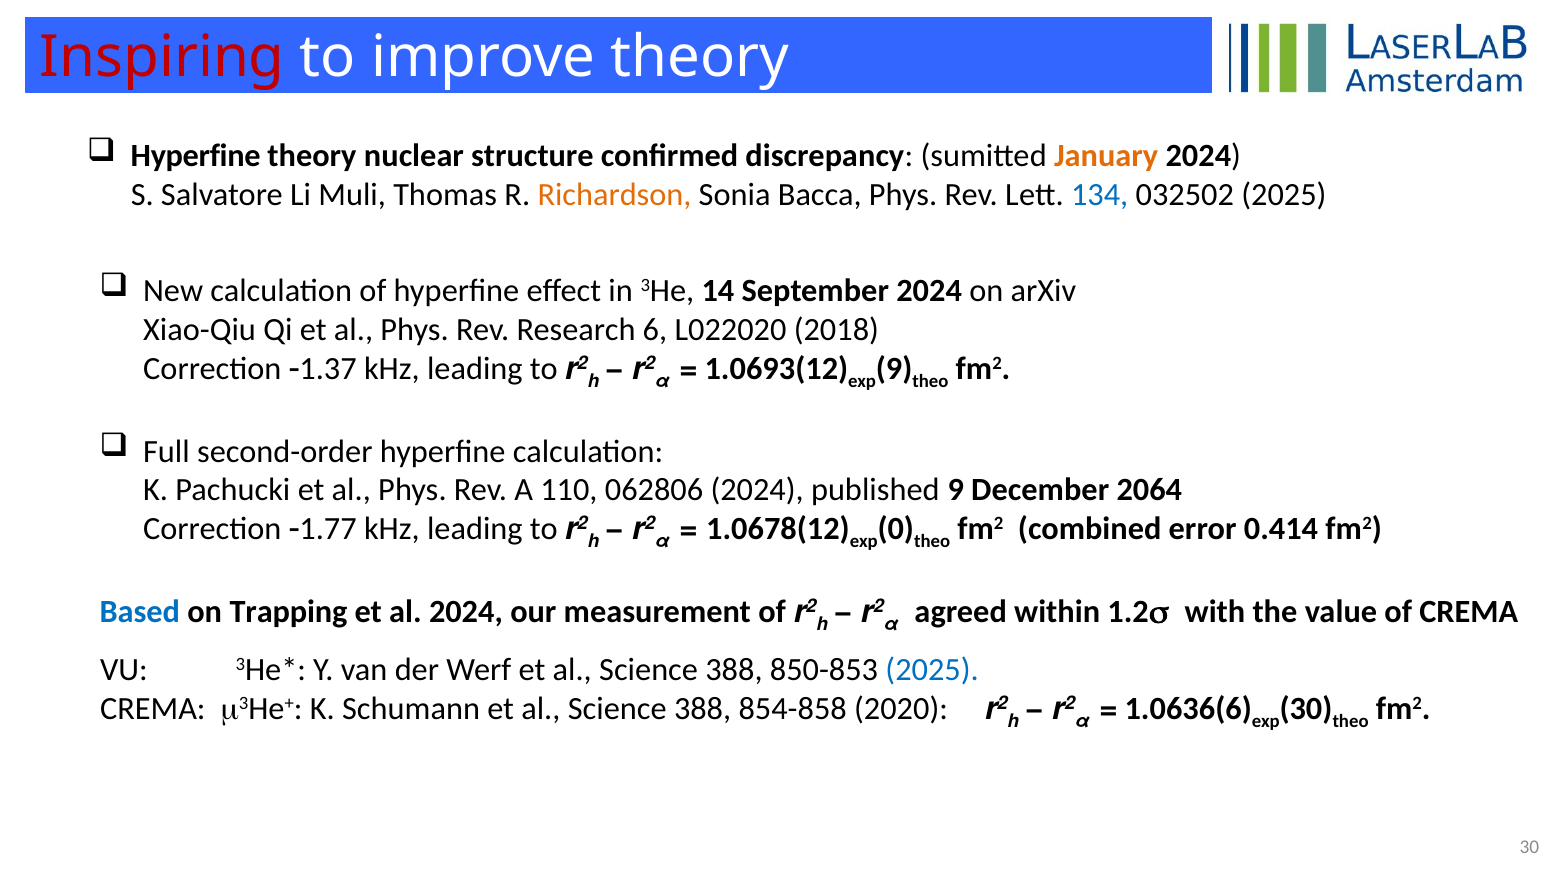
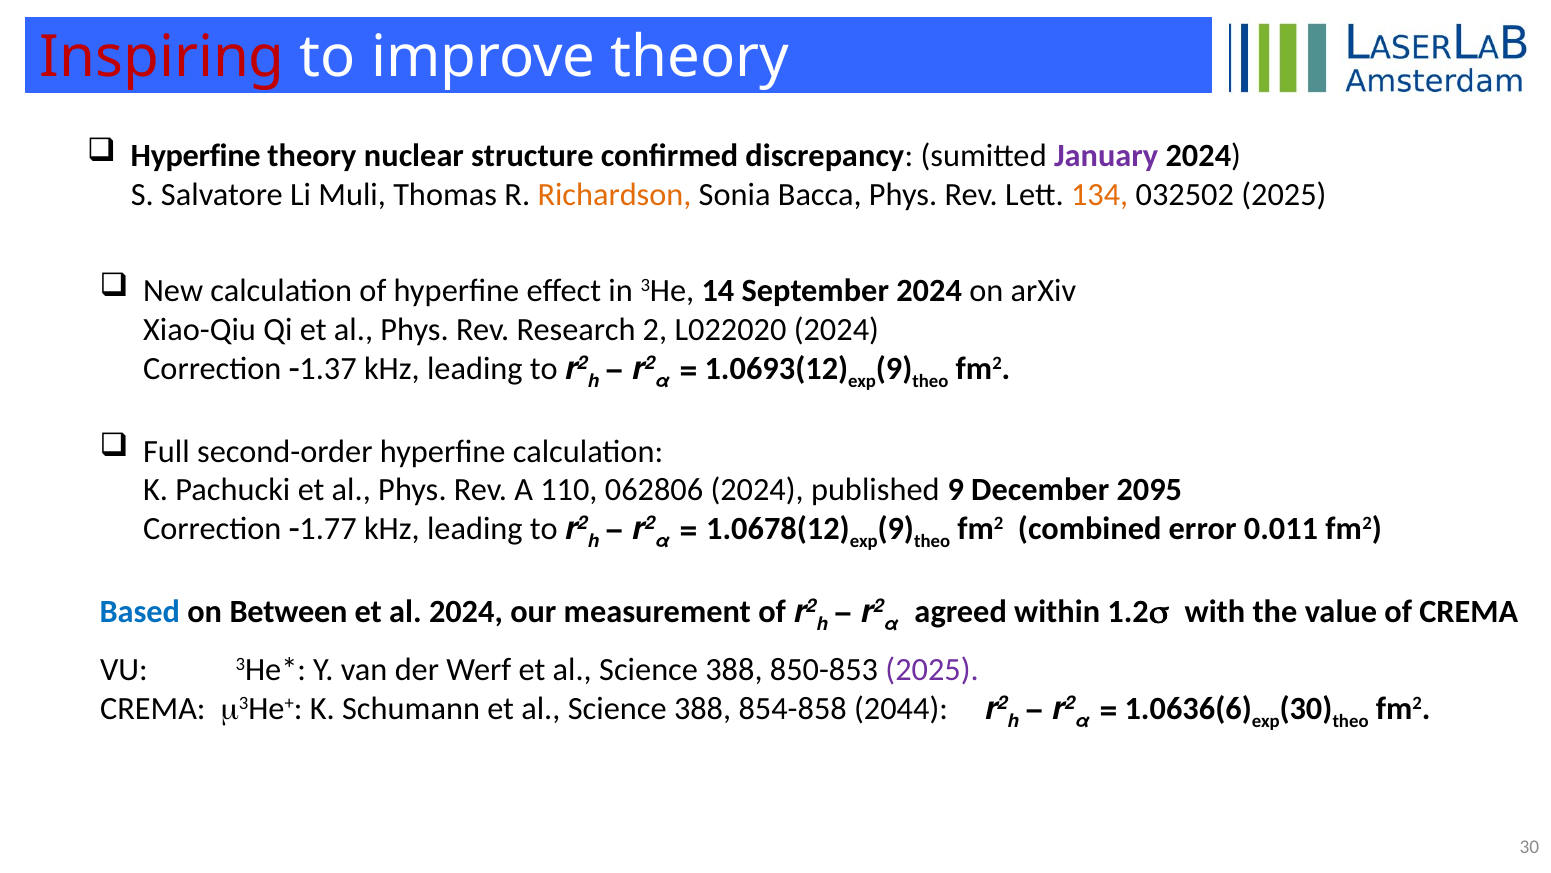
January colour: orange -> purple (1106, 155)
134 colour: blue -> orange (1100, 194)
6: 6 -> 2 (655, 329)
L022020 2018: 2018 -> 2024 (836, 329)
2064: 2064 -> 2095 (1149, 490)
0: 0 -> 9 (896, 529)
0.414: 0.414 -> 0.011 (1281, 529)
Trapping: Trapping -> Between (289, 612)
2025 colour: blue -> purple (932, 669)
2020: 2020 -> 2044 (901, 708)
